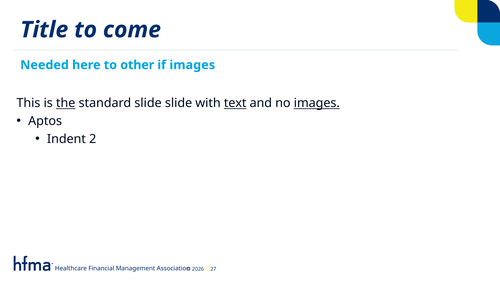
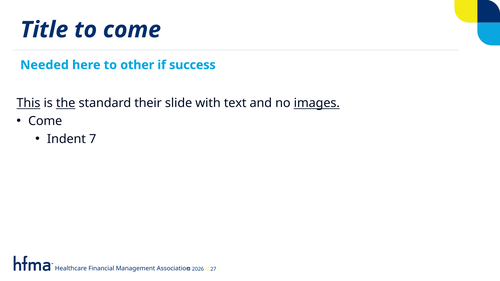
if images: images -> success (192, 65)
This underline: none -> present (28, 103)
standard slide: slide -> their (148, 103)
text underline: present -> none (235, 103)
Aptos: Aptos -> Come (45, 121)
2: 2 -> 7 (93, 139)
